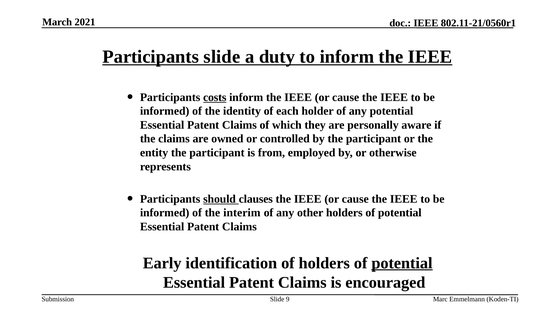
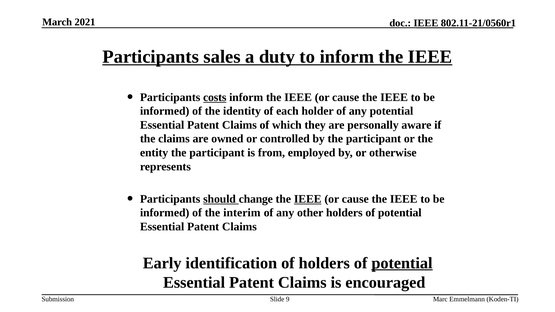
Participants slide: slide -> sales (222, 57)
clauses: clauses -> change (256, 199)
IEEE underline: none -> present (308, 199)
